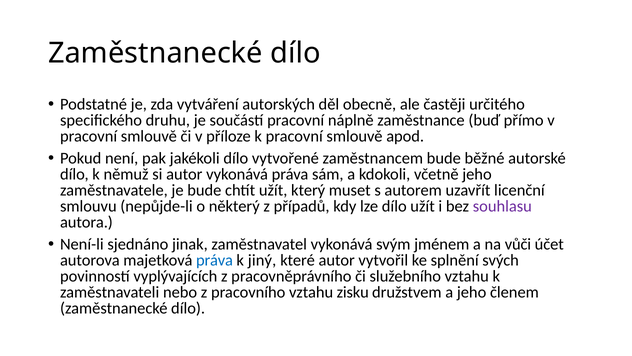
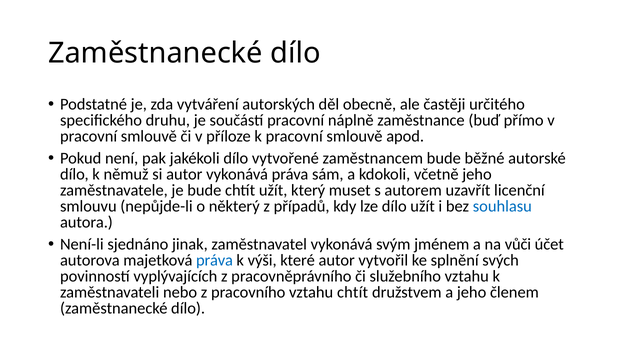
souhlasu colour: purple -> blue (502, 206)
jiný: jiný -> výši (262, 260)
vztahu zisku: zisku -> chtít (353, 292)
